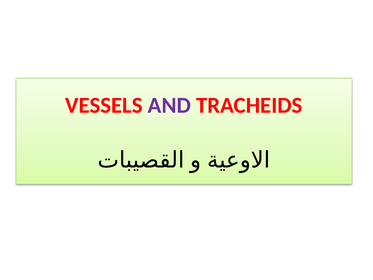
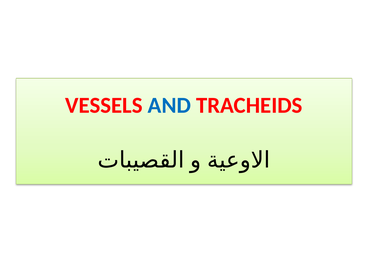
AND colour: purple -> blue (169, 105)
